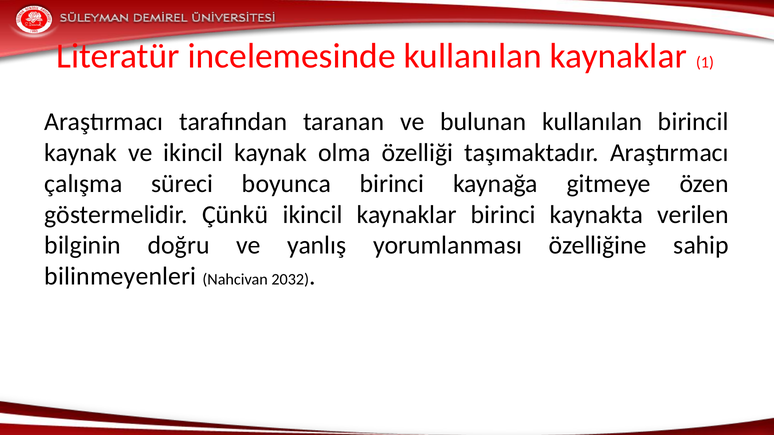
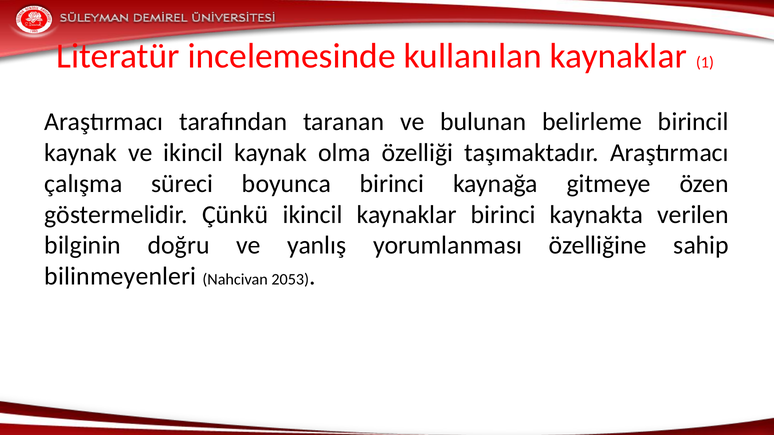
bulunan kullanılan: kullanılan -> belirleme (592, 122)
2032: 2032 -> 2053 (290, 280)
